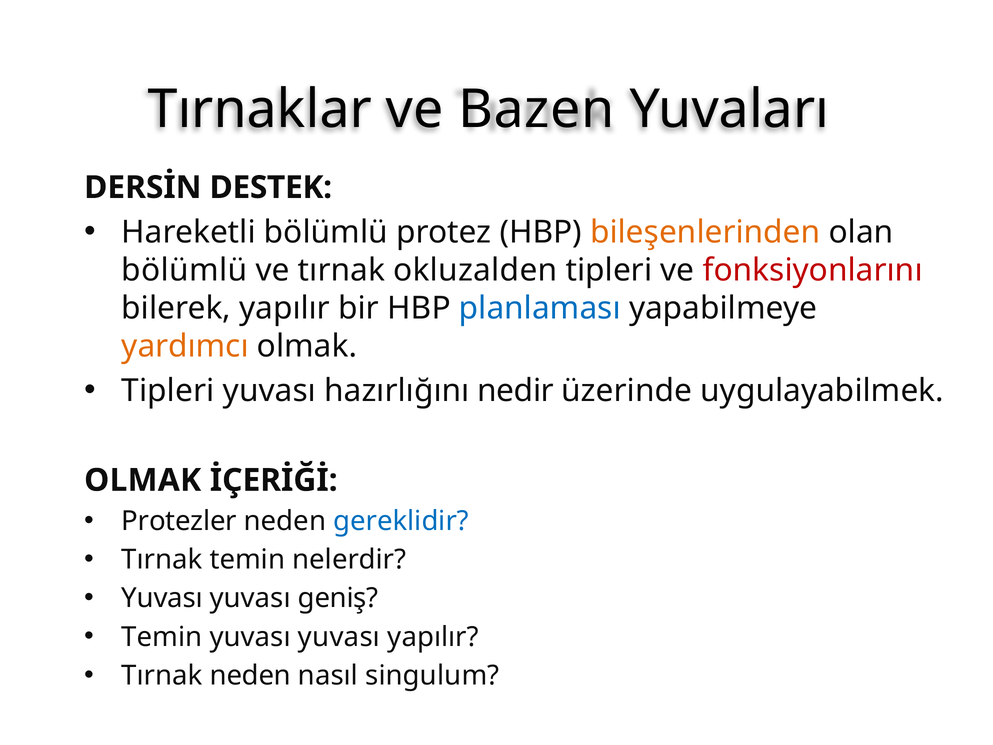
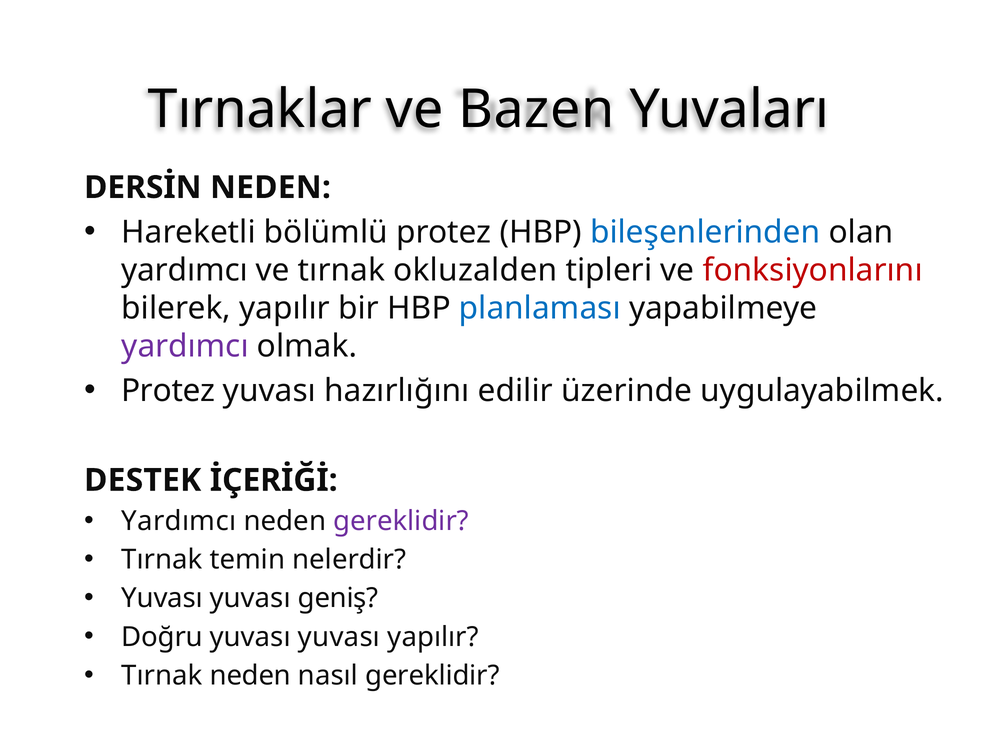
DERSİN DESTEK: DESTEK -> NEDEN (270, 187)
bileşenlerinden colour: orange -> blue (705, 232)
bölümlü: bölümlü -> yardımcı (185, 270)
yardımcı colour: orange -> purple (185, 346)
Tipleri: Tipleri -> Protez (168, 391)
nedir: nedir -> edilir (515, 391)
OLMAK: OLMAK -> DESTEK (143, 480)
Protezler: Protezler -> Yardımcı (179, 521)
gereklidir colour: blue -> purple (401, 521)
Temin: Temin -> Doğru (162, 637)
nasıl singulum: singulum -> gereklidir (432, 675)
